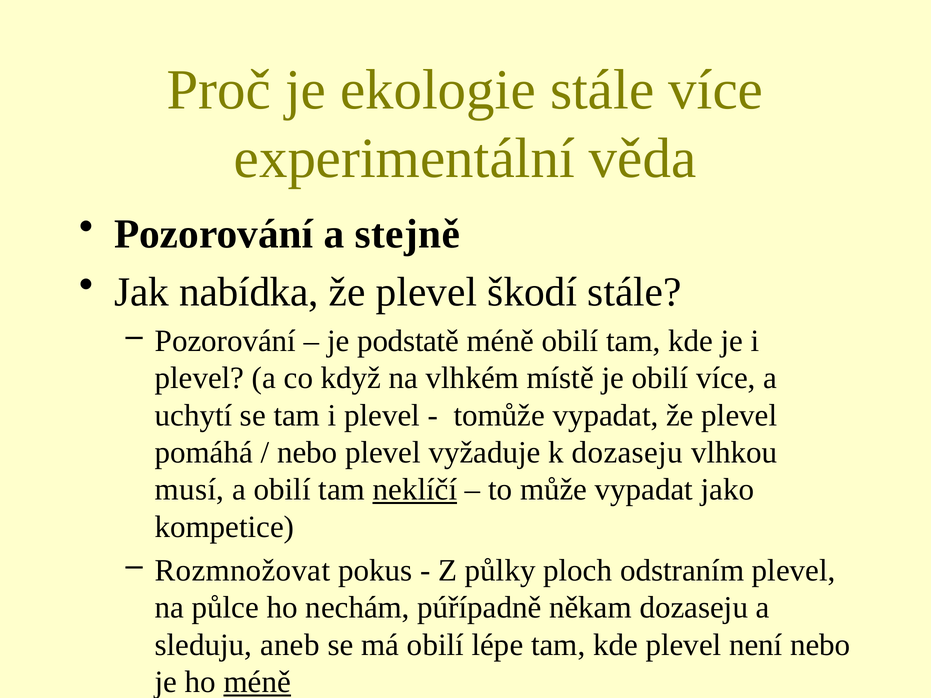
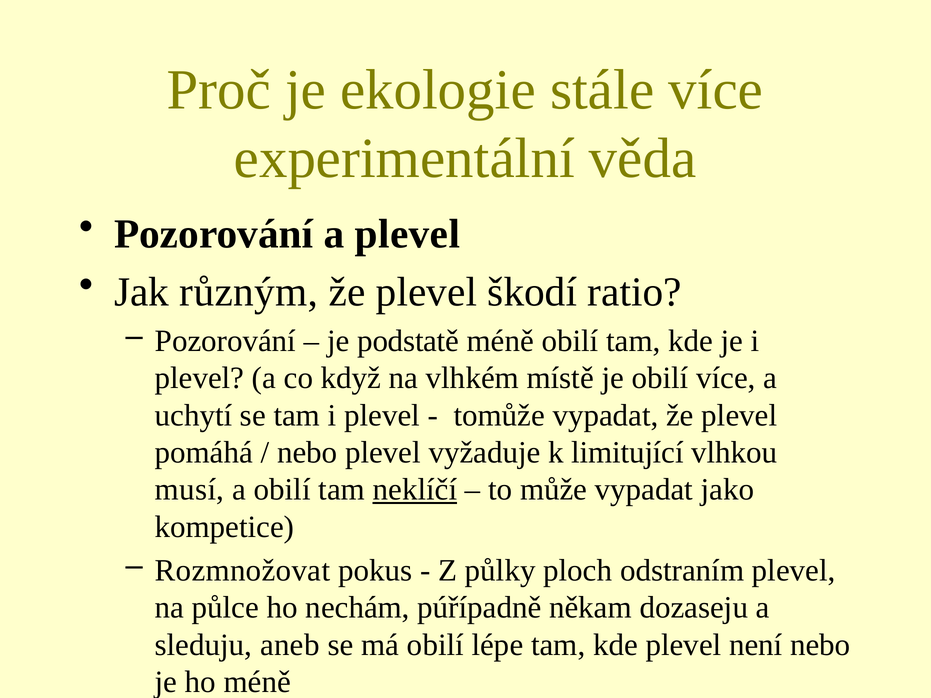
a stejně: stejně -> plevel (407, 234)
nabídka: nabídka -> různým (249, 292)
škodí stále: stále -> ratio (635, 292)
k dozaseju: dozaseju -> limitující (628, 453)
méně underline: present -> none (257, 682)
